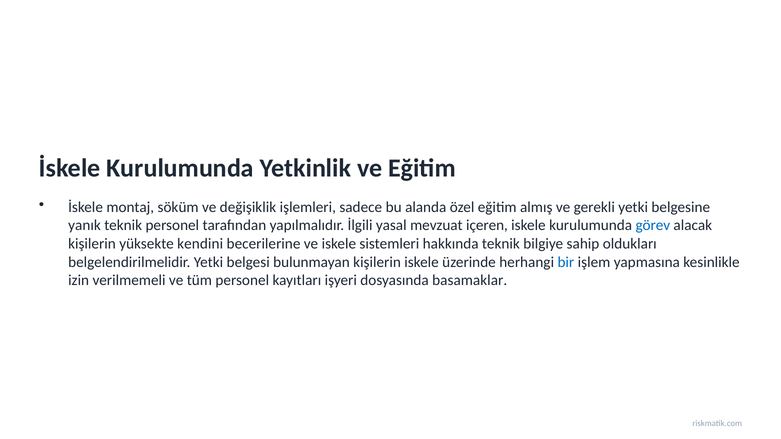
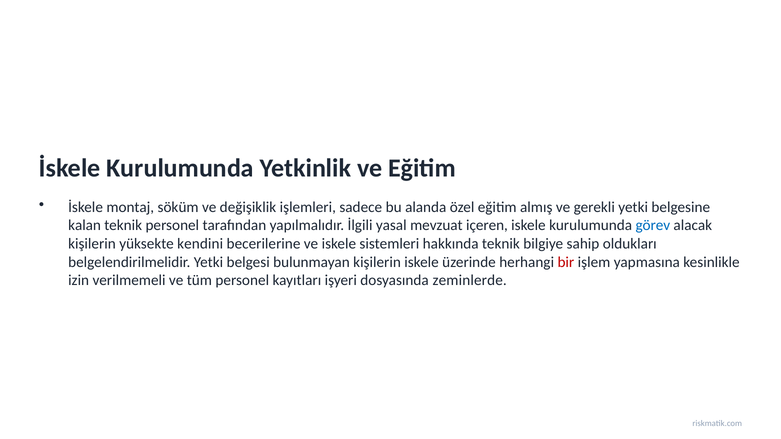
yanık: yanık -> kalan (85, 226)
bir colour: blue -> red (566, 262)
basamaklar: basamaklar -> zeminlerde (470, 280)
